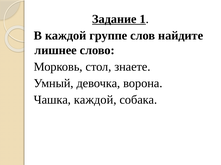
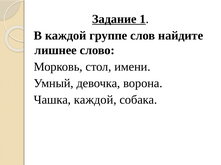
знаете: знаете -> имени (132, 67)
